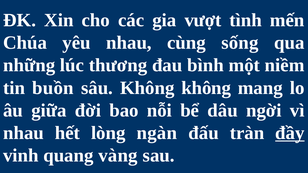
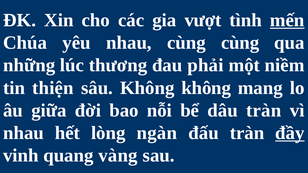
mến underline: none -> present (287, 20)
cùng sống: sống -> cùng (240, 43)
bình: bình -> phải (205, 65)
buồn: buồn -> thiện (53, 88)
dâu ngời: ngời -> tràn (264, 111)
